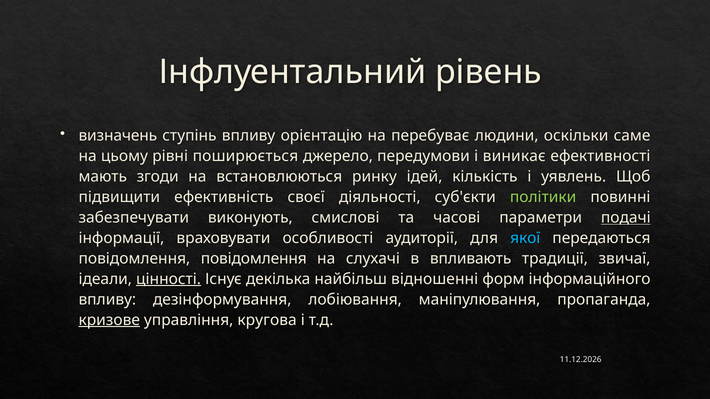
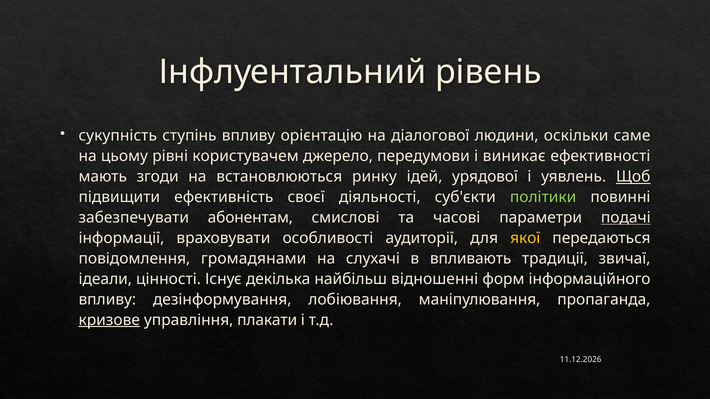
визначень: визначень -> сукупність (118, 136)
перебуває: перебуває -> діалогової (430, 136)
поширюється: поширюється -> користувачем (246, 156)
кількість: кількість -> урядової (485, 177)
Щоб underline: none -> present (633, 177)
виконують: виконують -> абонентам (250, 218)
якої colour: light blue -> yellow (525, 238)
повідомлення повідомлення: повідомлення -> громадянами (254, 259)
цінності underline: present -> none (169, 279)
кругова: кругова -> плакати (267, 320)
